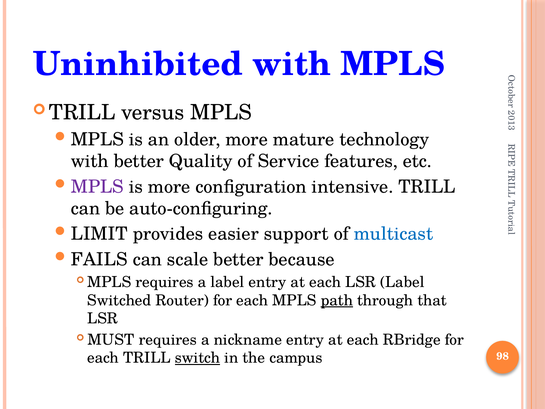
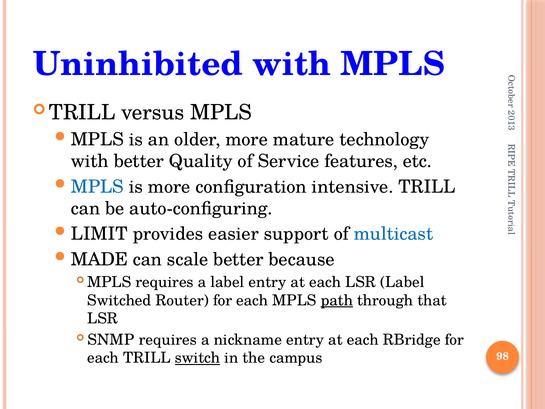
MPLS colour: purple -> blue (97, 187)
FAILS: FAILS -> MADE (99, 259)
MUST: MUST -> SNMP (111, 340)
